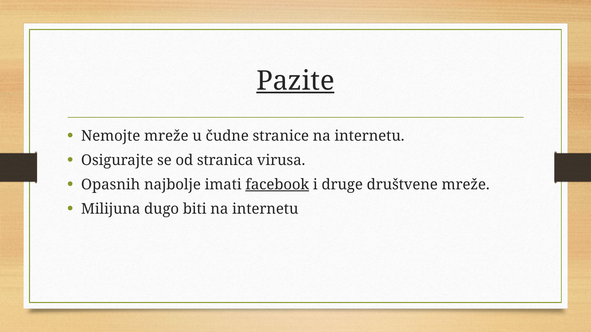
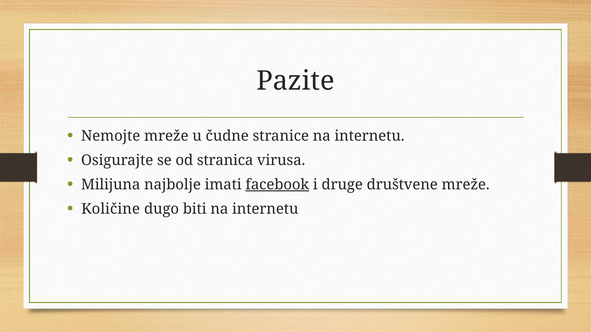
Pazite underline: present -> none (295, 81)
Opasnih: Opasnih -> Milijuna (111, 185)
Milijuna: Milijuna -> Količine (111, 209)
